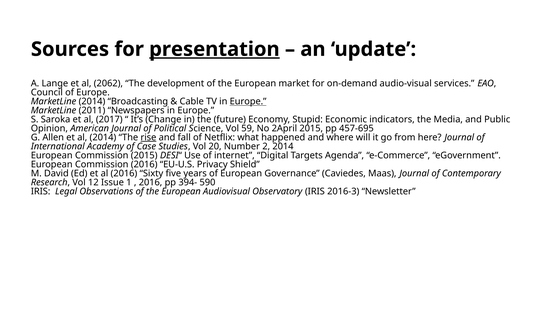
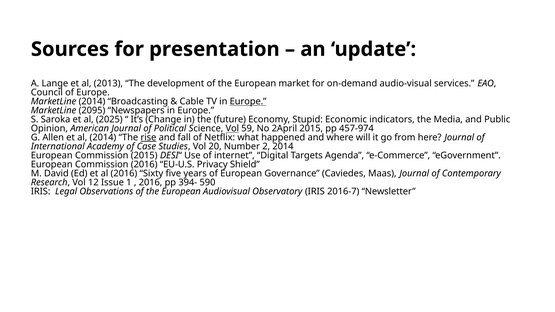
presentation underline: present -> none (214, 49)
2062: 2062 -> 2013 (108, 84)
2011: 2011 -> 2095 (92, 111)
2017: 2017 -> 2025 (109, 120)
Vol underline: none -> present (232, 129)
457-695: 457-695 -> 457-974 (356, 129)
2016-3: 2016-3 -> 2016-7 (343, 191)
